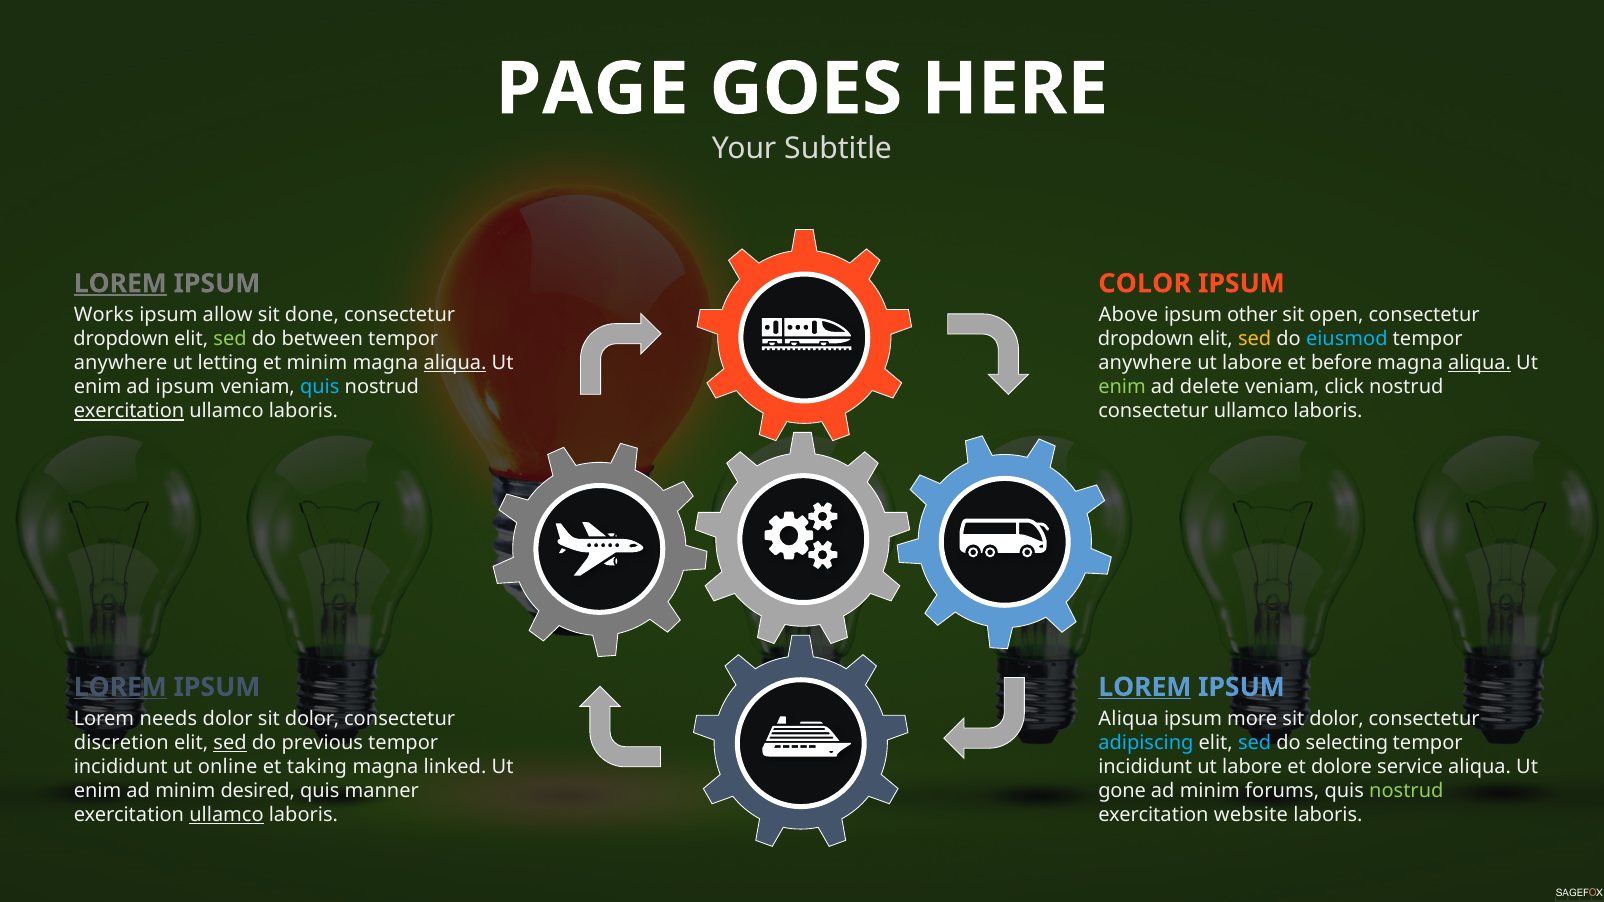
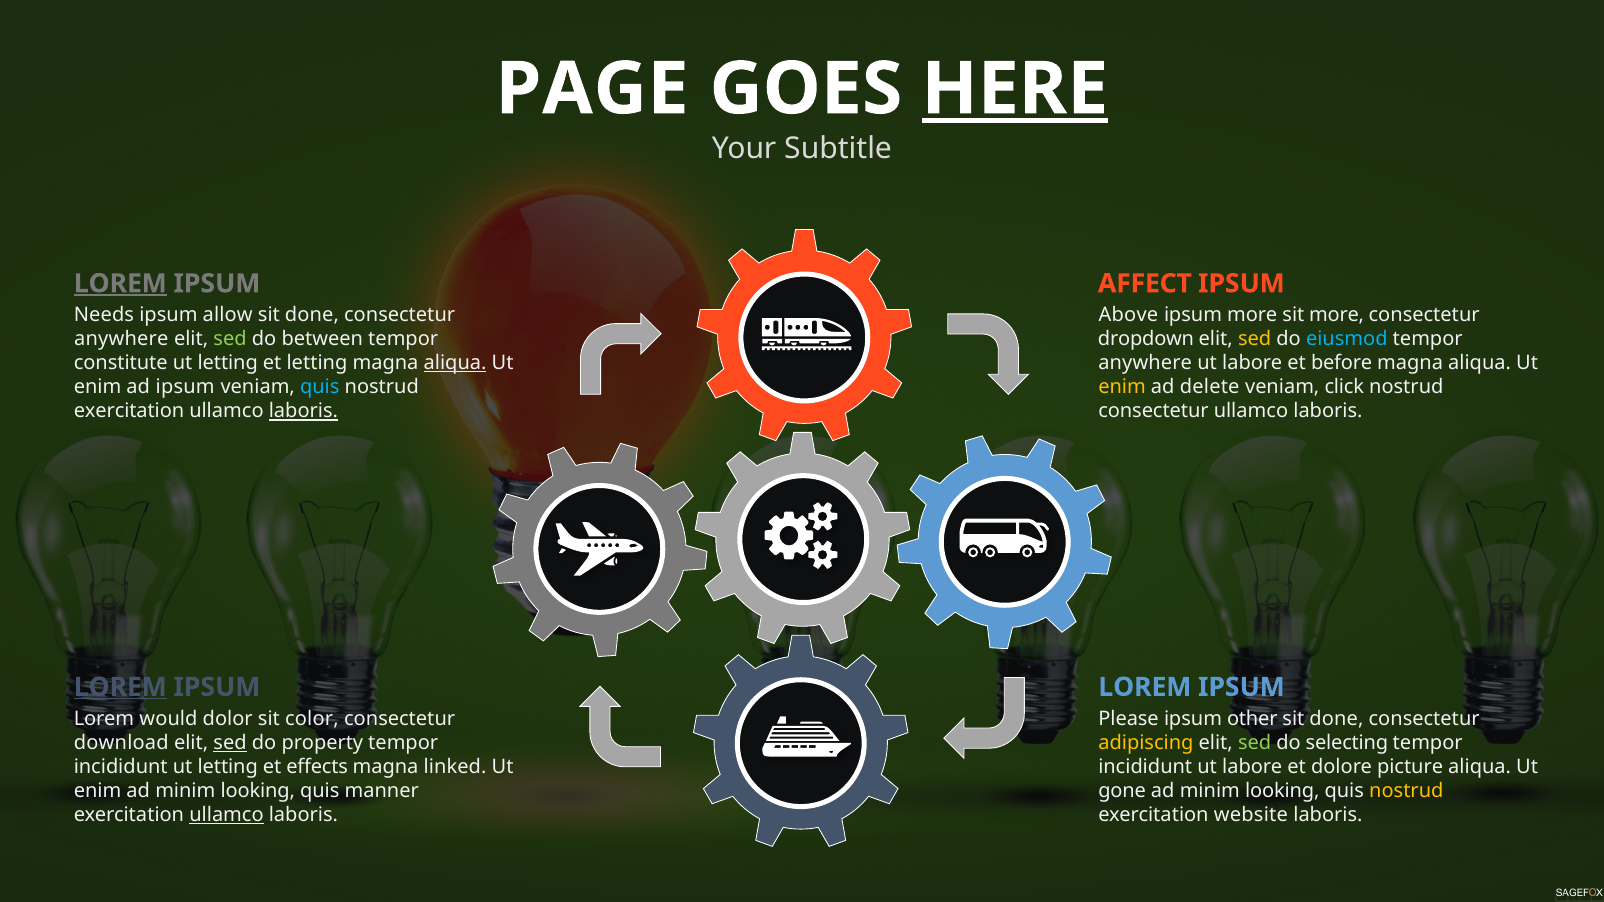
HERE underline: none -> present (1015, 89)
COLOR: COLOR -> AFFECT (1145, 284)
Works: Works -> Needs (104, 315)
ipsum other: other -> more (1252, 315)
sit open: open -> more (1337, 315)
dropdown: dropdown -> anywhere (121, 339)
anywhere: anywhere -> constitute (121, 363)
et minim: minim -> letting (317, 363)
aliqua underline: present -> none (1480, 363)
enim colour: light green -> yellow (1122, 387)
exercitation underline: present -> none (129, 411)
laboris underline: none -> present (303, 411)
LOREM underline: present -> none (1145, 687)
needs: needs -> would (169, 719)
dolor sit dolor: dolor -> color (312, 719)
Aliqua: Aliqua -> Please (1129, 719)
more: more -> other (1252, 719)
dolor: dolor -> done (1336, 719)
discretion: discretion -> download (121, 743)
previous: previous -> property (322, 743)
adipiscing colour: light blue -> yellow (1146, 743)
sed colour: light blue -> light green (1255, 743)
incididunt ut online: online -> letting (228, 767)
taking: taking -> effects (317, 767)
service: service -> picture (1410, 767)
enim ad minim desired: desired -> looking (258, 791)
forums: forums -> looking (1282, 791)
nostrud colour: light green -> yellow (1406, 791)
